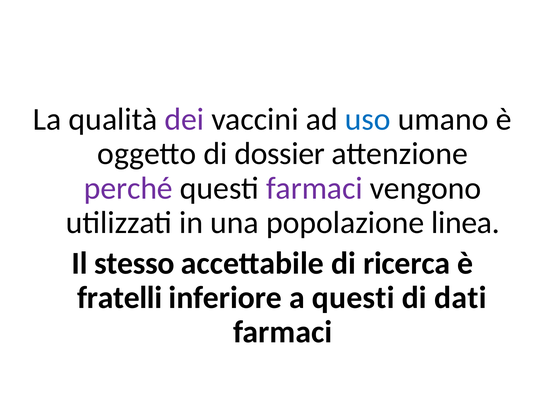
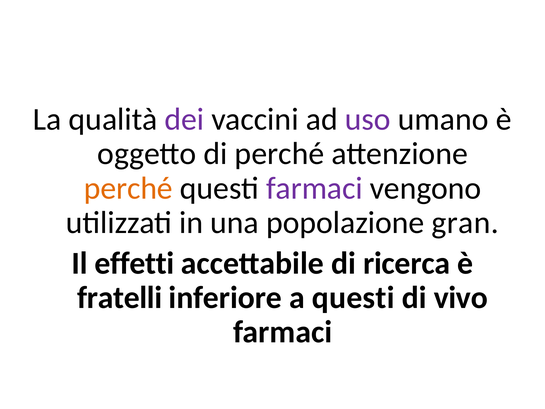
uso colour: blue -> purple (368, 119)
di dossier: dossier -> perché (279, 154)
perché colour: purple -> orange (128, 188)
linea: linea -> gran (465, 222)
stesso: stesso -> effetti (134, 263)
dati: dati -> vivo (461, 298)
